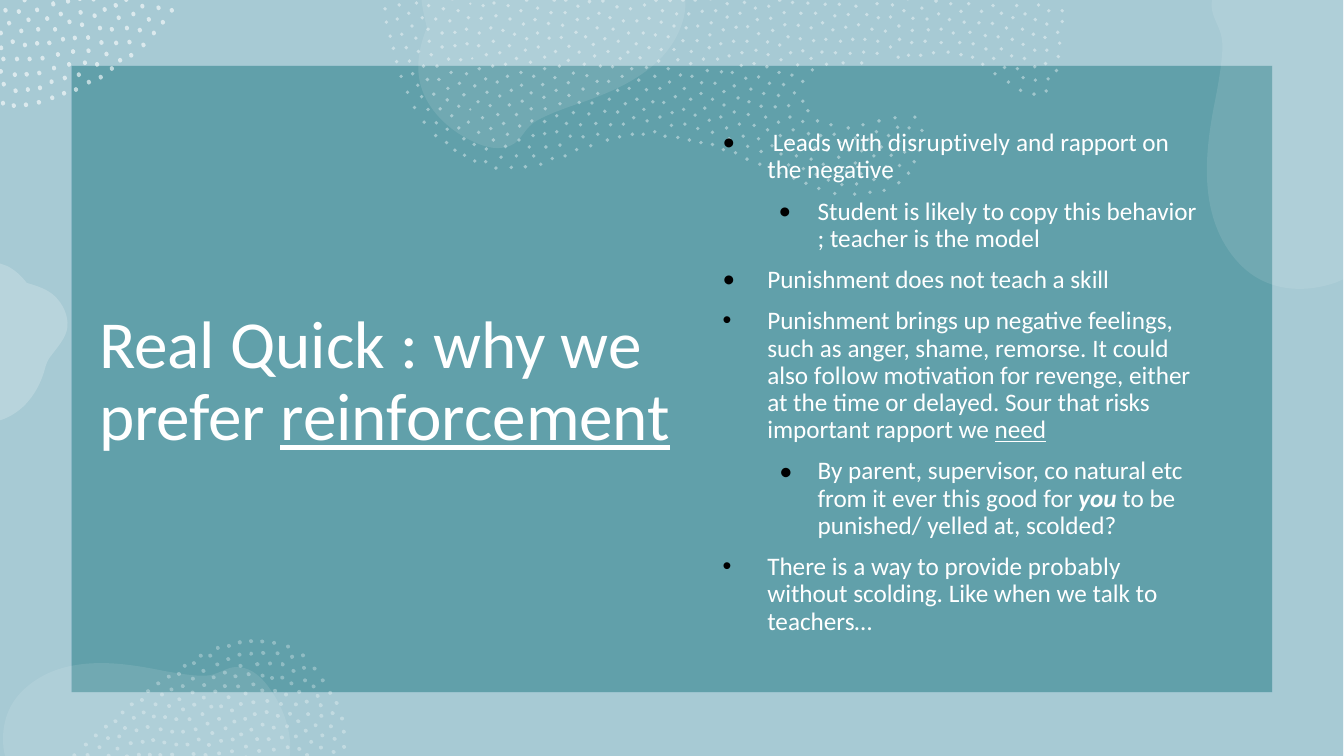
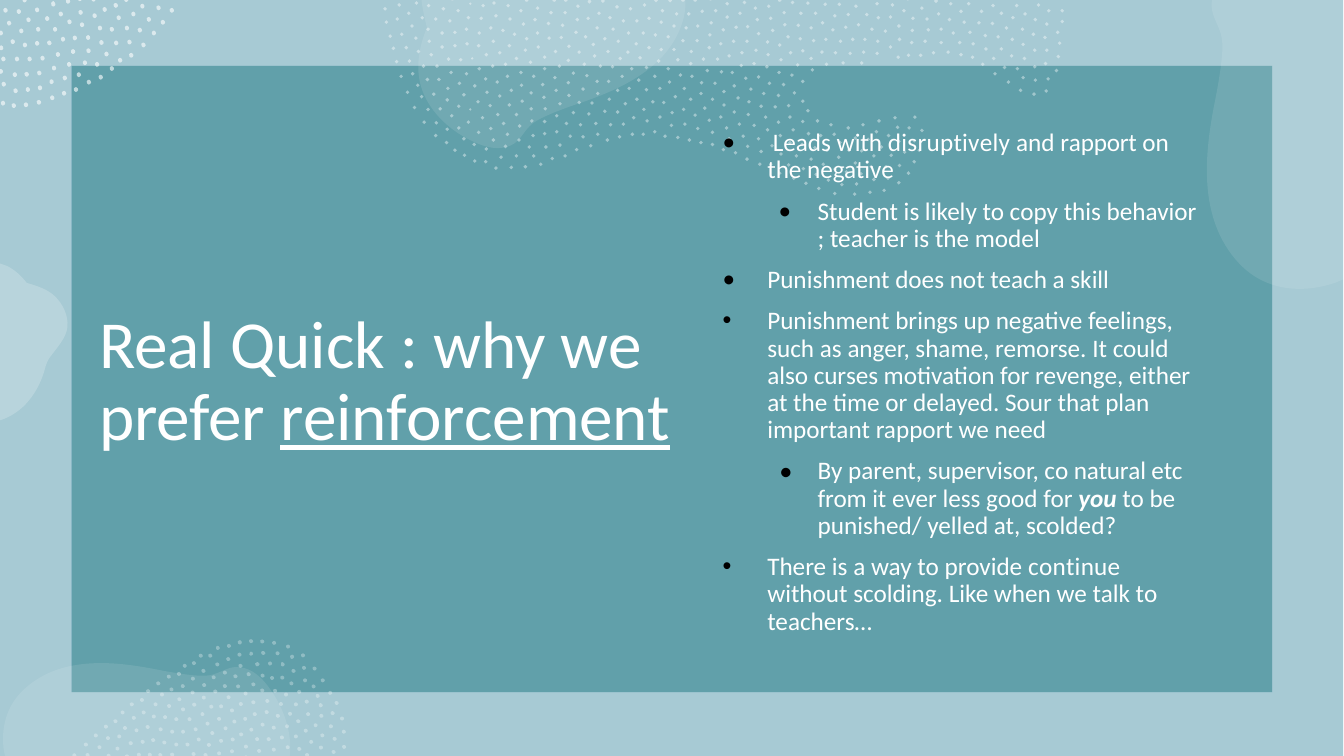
follow: follow -> curses (846, 376)
risks: risks -> plan (1127, 403)
need underline: present -> none (1020, 430)
ever this: this -> less (962, 499)
probably: probably -> continue (1074, 567)
